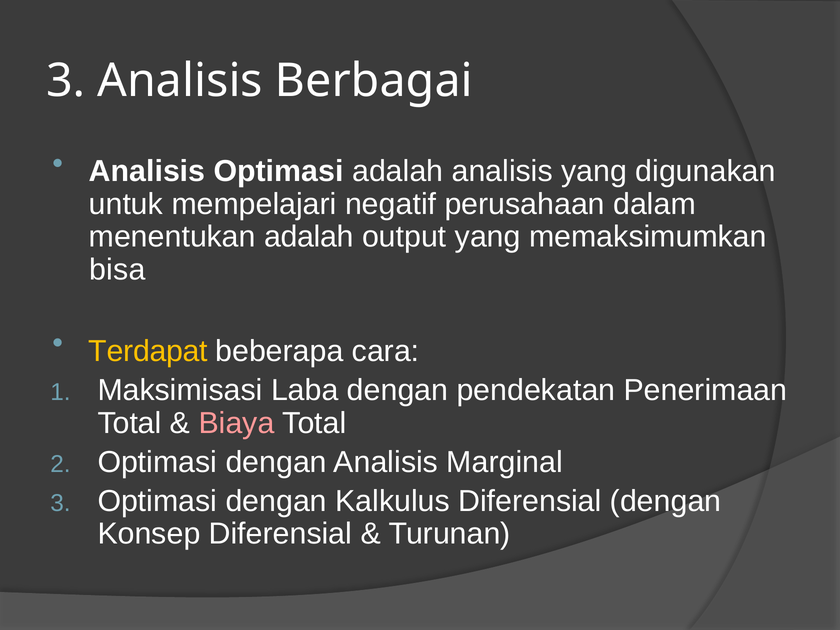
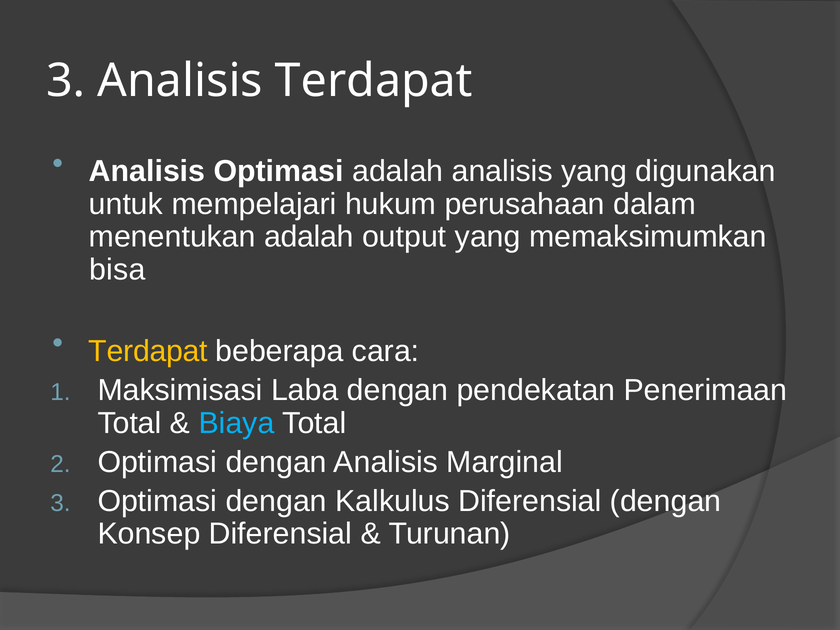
Analisis Berbagai: Berbagai -> Terdapat (374, 81)
negatif: negatif -> hukum (391, 204)
Biaya colour: pink -> light blue (237, 423)
